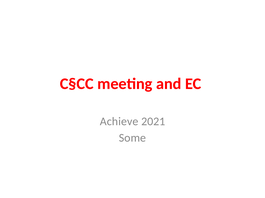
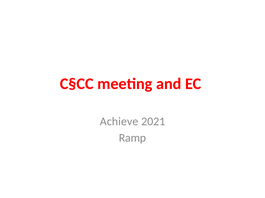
Some: Some -> Ramp (133, 138)
